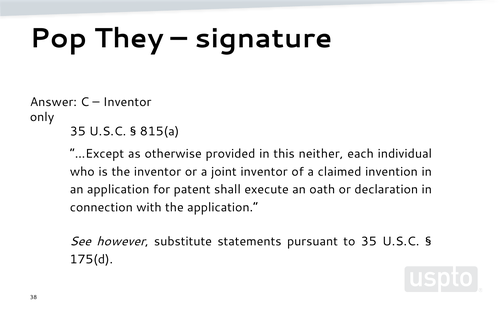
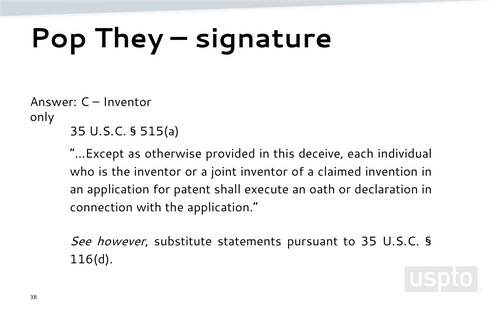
815(a: 815(a -> 515(a (160, 131)
neither: neither -> deceive (321, 154)
175(d: 175(d -> 116(d (91, 259)
